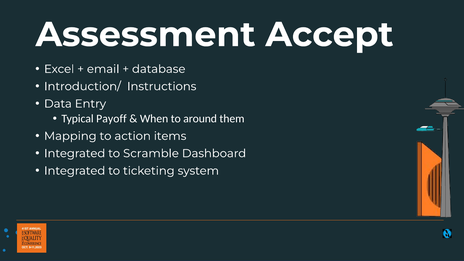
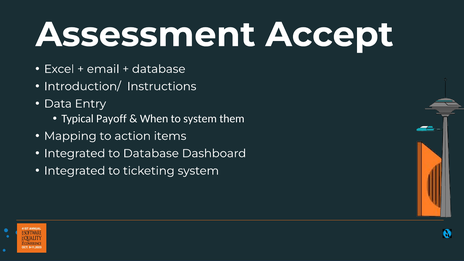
to around: around -> system (200, 119)
to Scramble: Scramble -> Database (151, 153)
